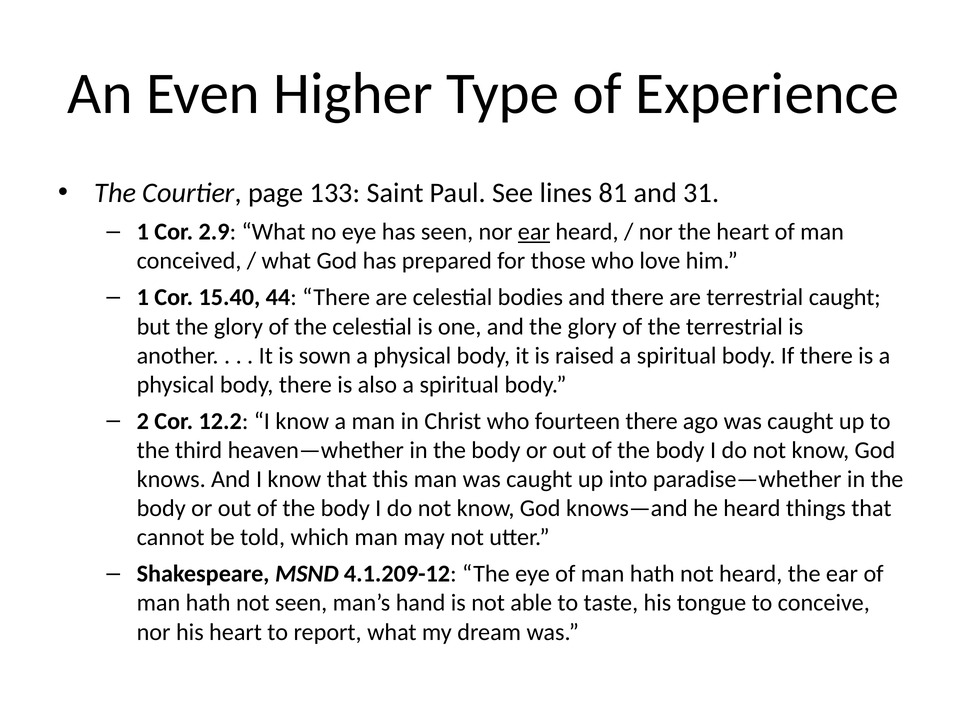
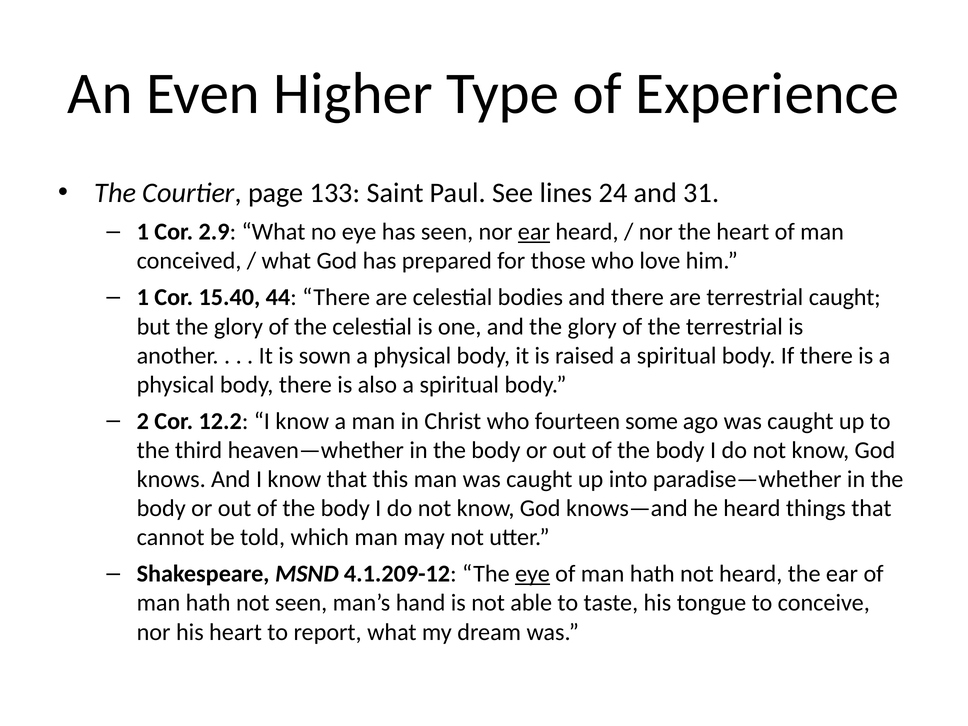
81: 81 -> 24 (613, 193)
fourteen there: there -> some (652, 421)
eye underline: none -> present (533, 574)
